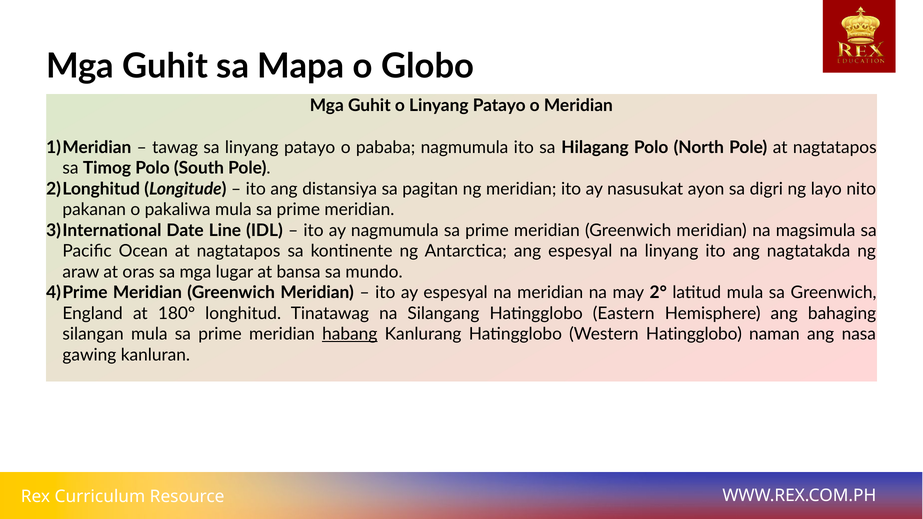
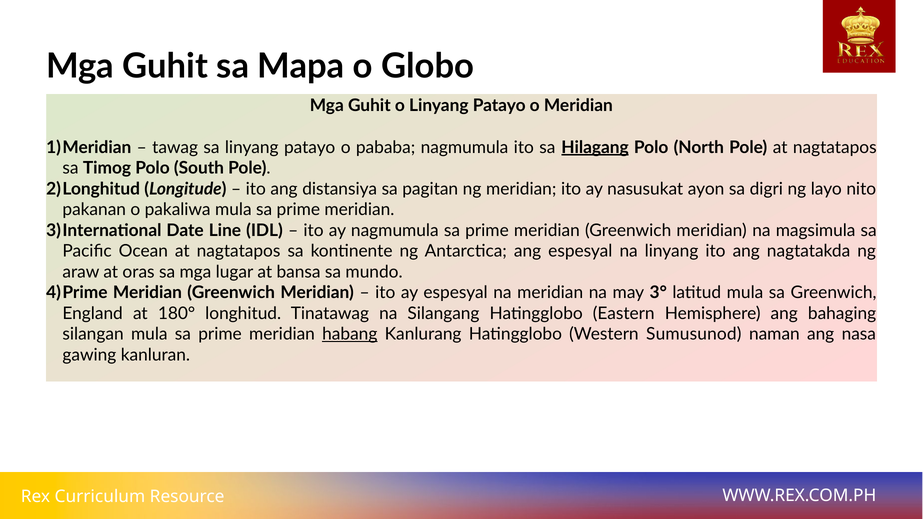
Hilagang underline: none -> present (595, 147)
2°: 2° -> 3° (658, 293)
Western Hatingglobo: Hatingglobo -> Sumusunod (694, 334)
